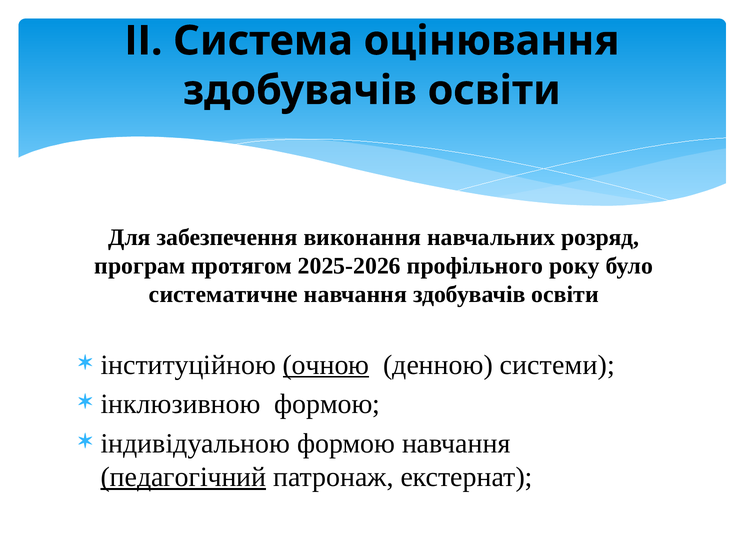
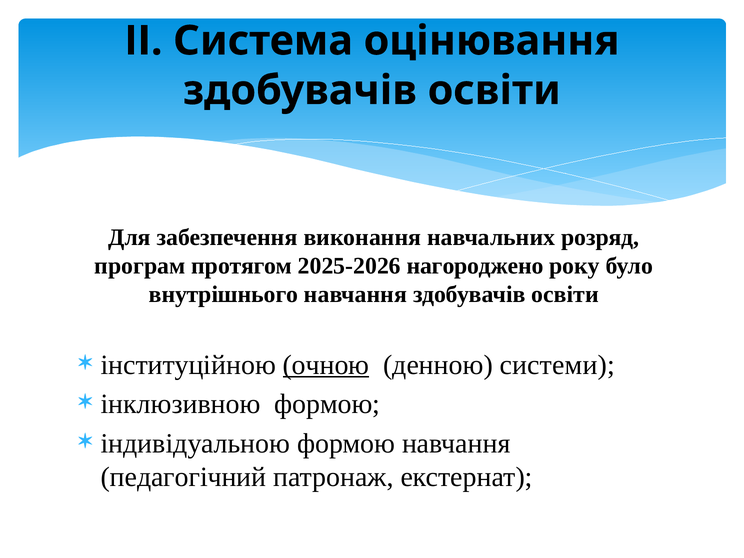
профільного: профільного -> нагороджено (475, 266)
систематичне: систематичне -> внутрішнього (224, 294)
педагогічний underline: present -> none (183, 477)
